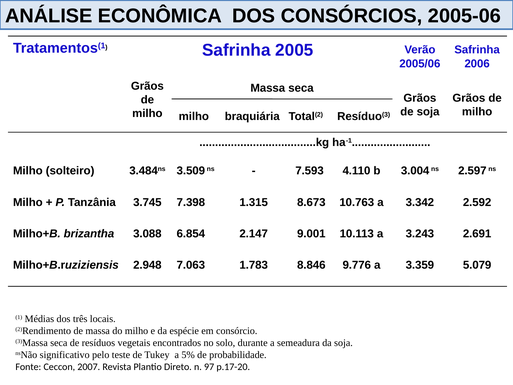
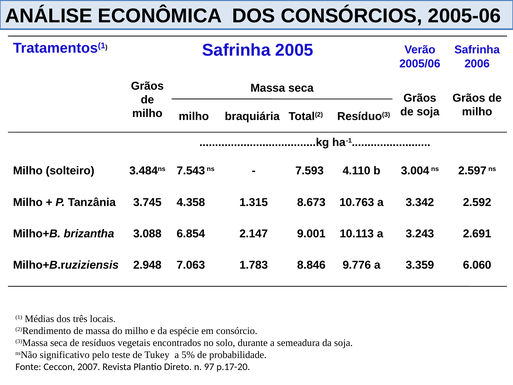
3.509: 3.509 -> 7.543 (191, 171)
7.398: 7.398 -> 4.358 (191, 202)
5.079: 5.079 -> 6.060 (477, 265)
